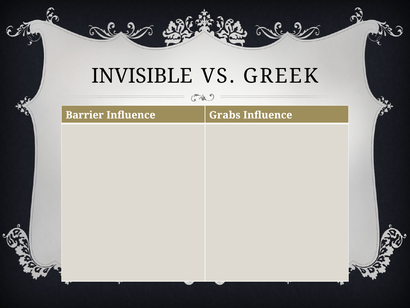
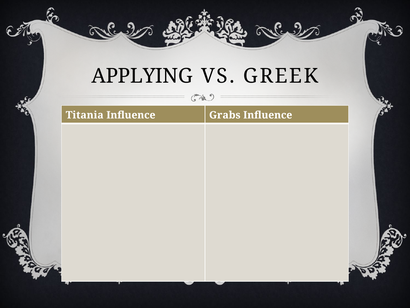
INVISIBLE: INVISIBLE -> APPLYING (142, 76)
Barrier: Barrier -> Titania (85, 115)
